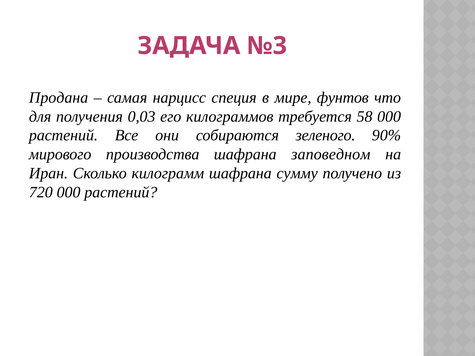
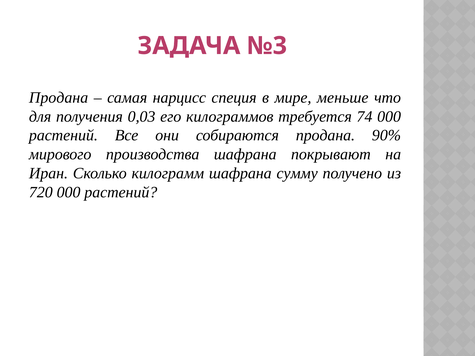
фунтов: фунтов -> меньше (343, 98)
58: 58 -> 74 (365, 117)
собираются зеленого: зеленого -> продана (325, 136)
заповедном: заповедном -> покрывают (331, 155)
